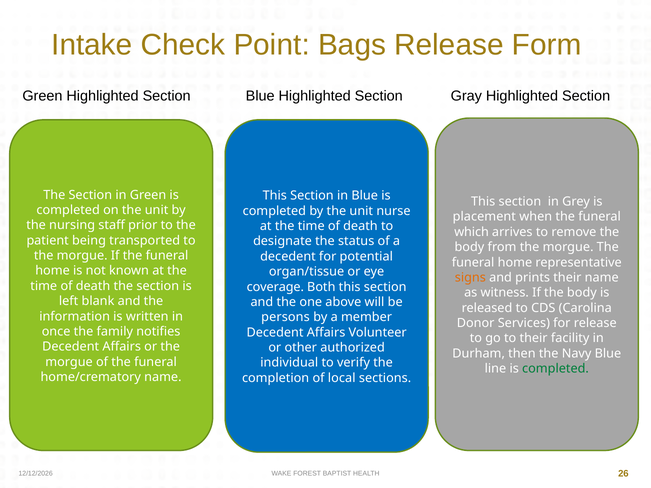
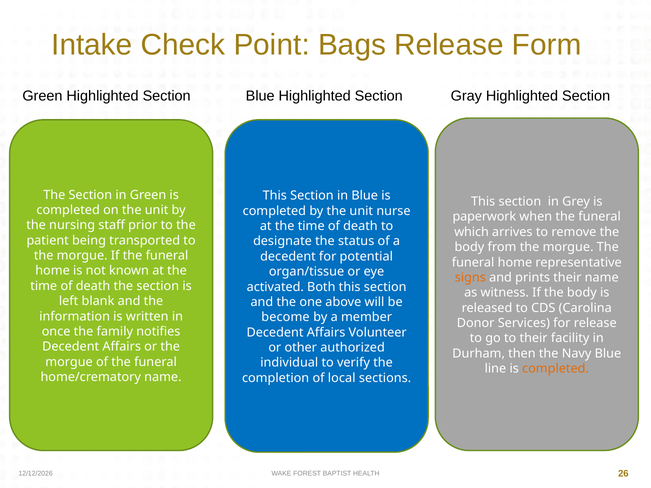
placement: placement -> paperwork (484, 217)
coverage: coverage -> activated (275, 287)
persons: persons -> become (285, 317)
completed colour: green -> orange (555, 369)
